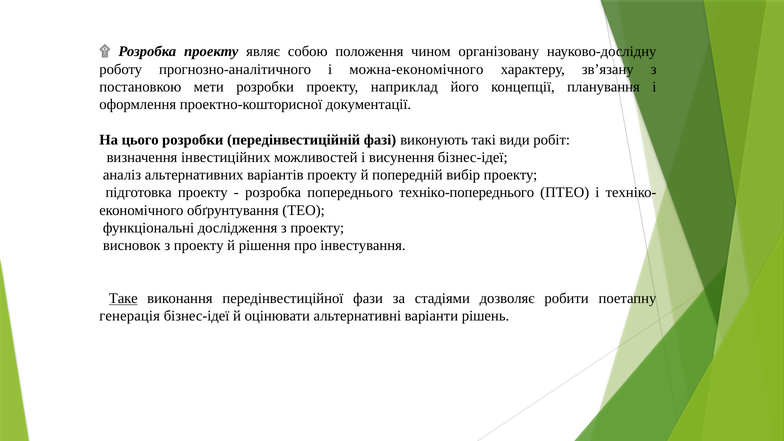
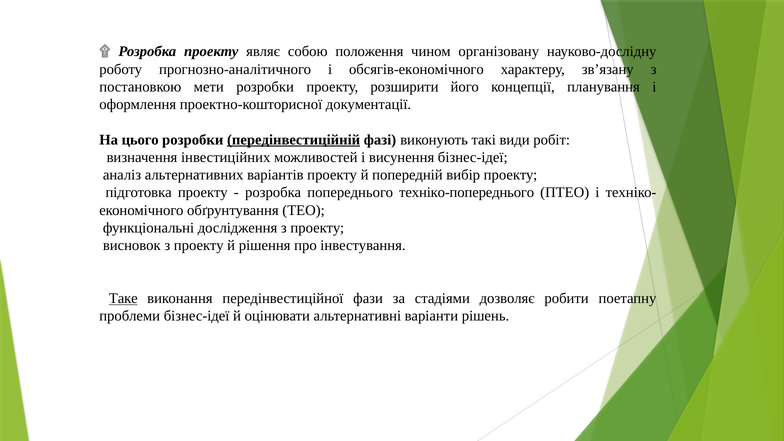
можна-економічного: можна-економічного -> обсягів-економічного (416, 69)
наприклад: наприклад -> розширити (405, 87)
передінвестиційній underline: none -> present (294, 140)
генерація: генерація -> проблеми (130, 316)
